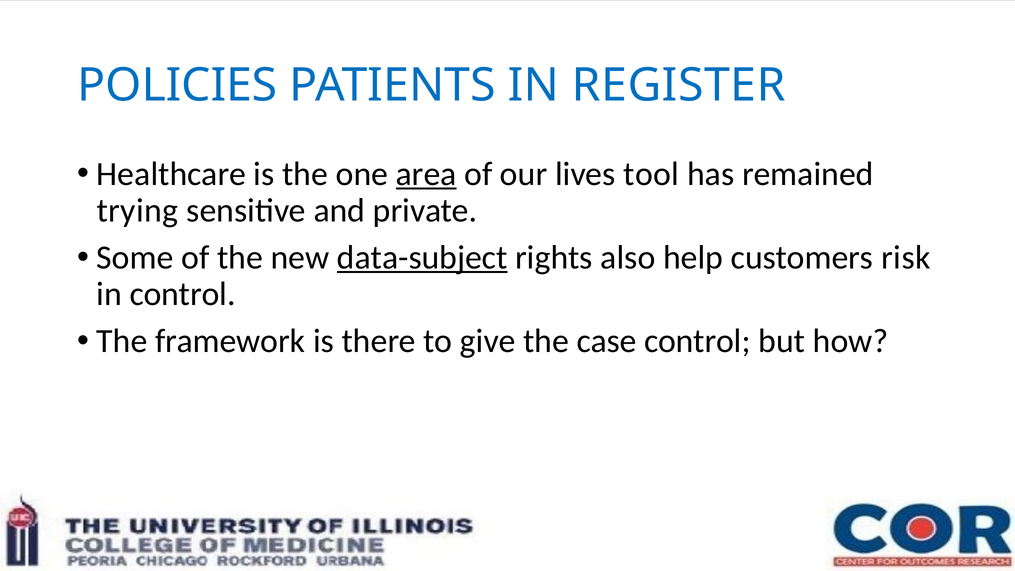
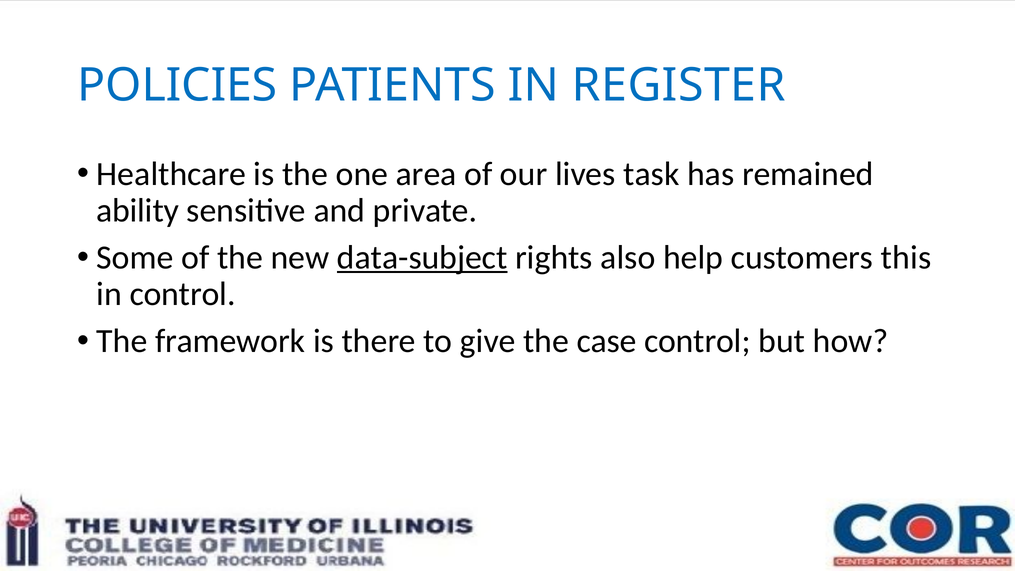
area underline: present -> none (426, 174)
tool: tool -> task (651, 174)
trying: trying -> ability (138, 210)
risk: risk -> this (906, 258)
